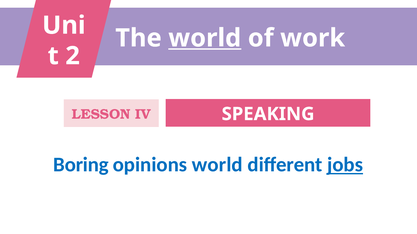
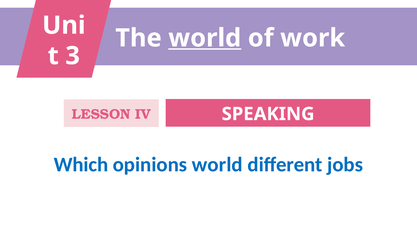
2: 2 -> 3 (73, 56)
Boring: Boring -> Which (81, 165)
jobs underline: present -> none (345, 165)
